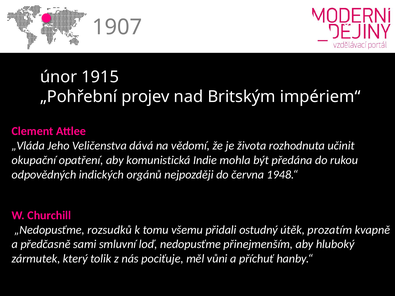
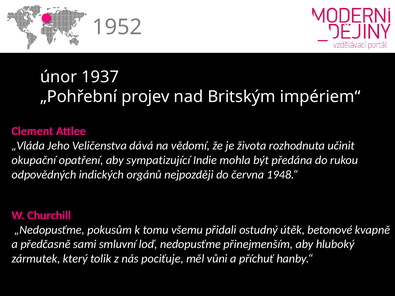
1907: 1907 -> 1952 (117, 27)
1915: 1915 -> 1937 (100, 77)
komunistická: komunistická -> sympatizující (158, 160)
rozsudků: rozsudků -> pokusům (110, 230)
prozatím: prozatím -> betonové (330, 230)
